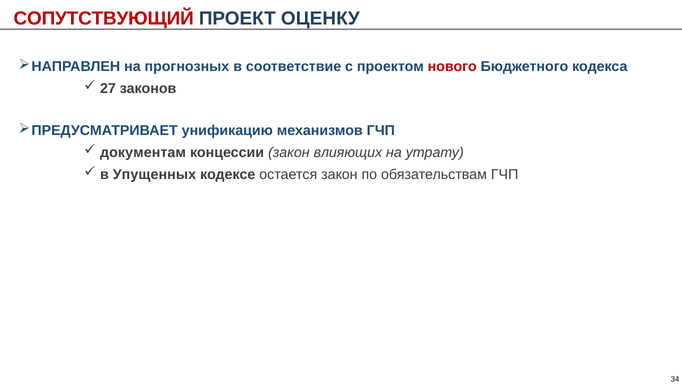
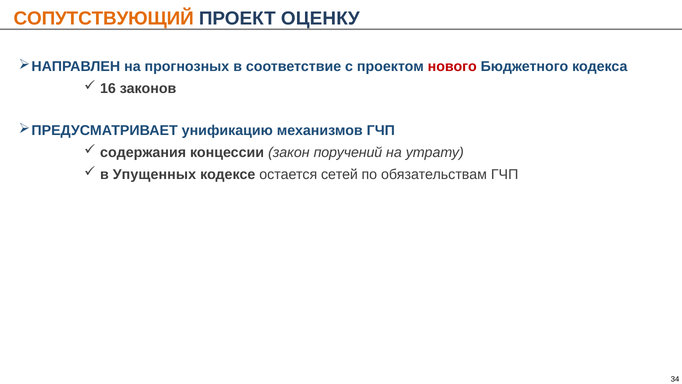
СОПУТСТВУЮЩИЙ colour: red -> orange (104, 19)
27: 27 -> 16 (108, 89)
документам: документам -> содержания (143, 153)
влияющих: влияющих -> поручений (348, 153)
остается закон: закон -> сетей (339, 174)
